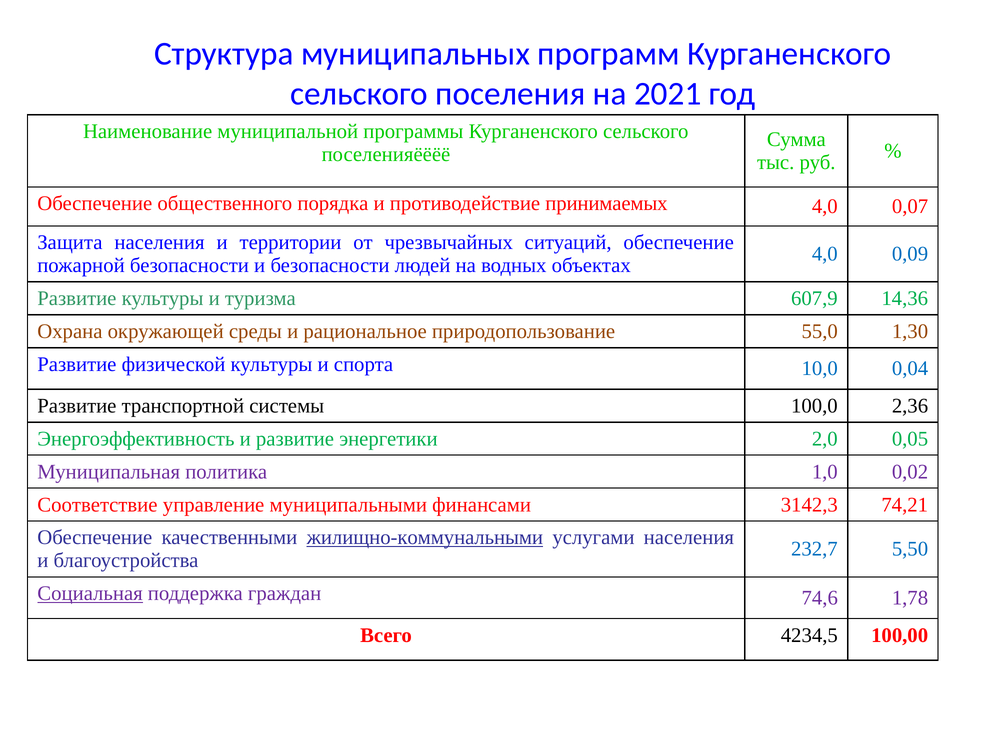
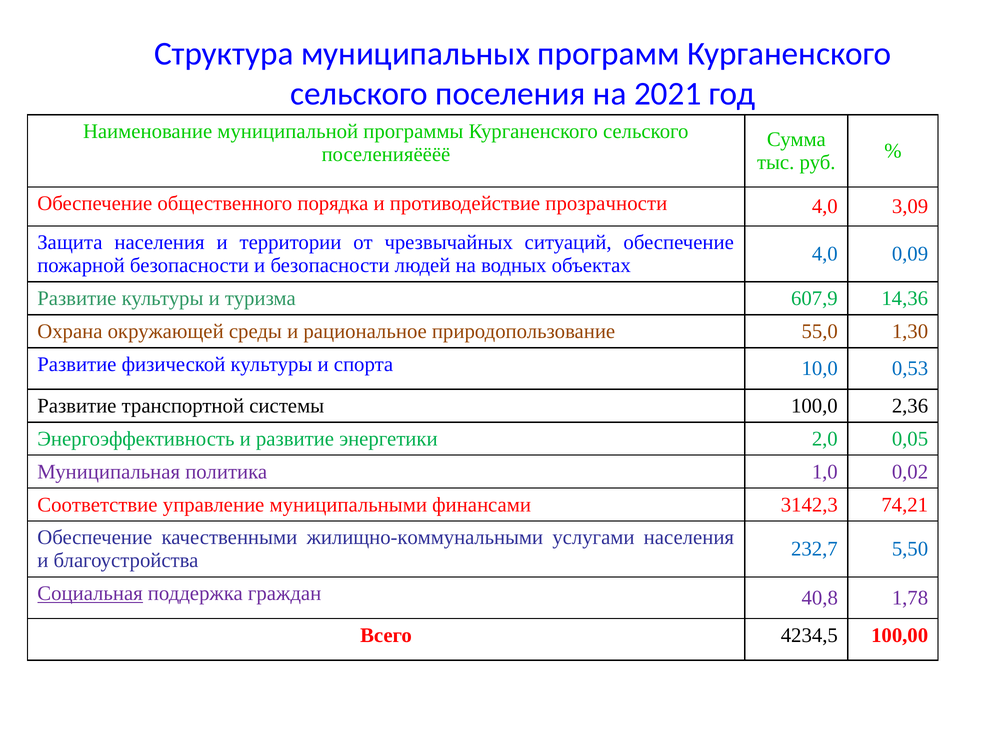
принимаемых: принимаемых -> прозрачности (606, 203)
0,07: 0,07 -> 3,09 (910, 207)
0,04: 0,04 -> 0,53 (910, 368)
жилищно-коммунальными underline: present -> none (425, 537)
74,6: 74,6 -> 40,8 (820, 598)
